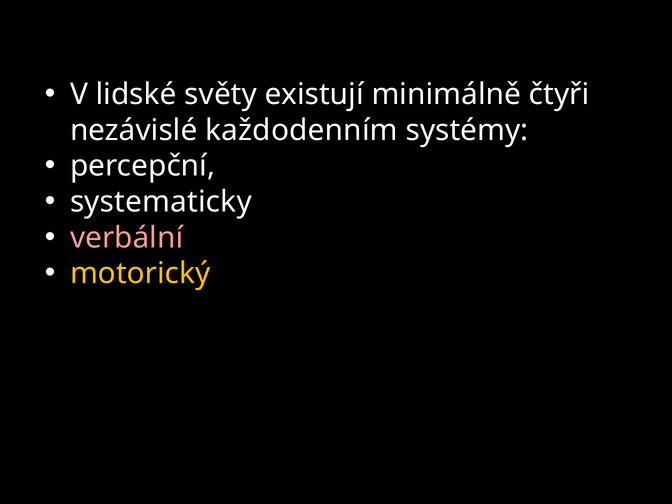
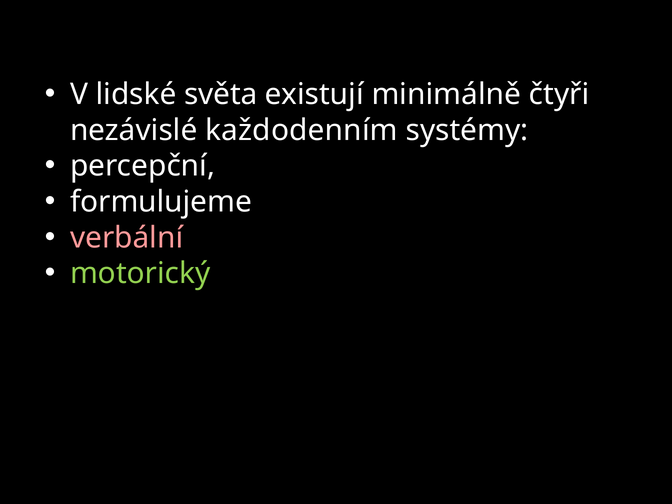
světy: světy -> světa (221, 94)
systematicky: systematicky -> formulujeme (161, 202)
motorický colour: yellow -> light green (140, 274)
